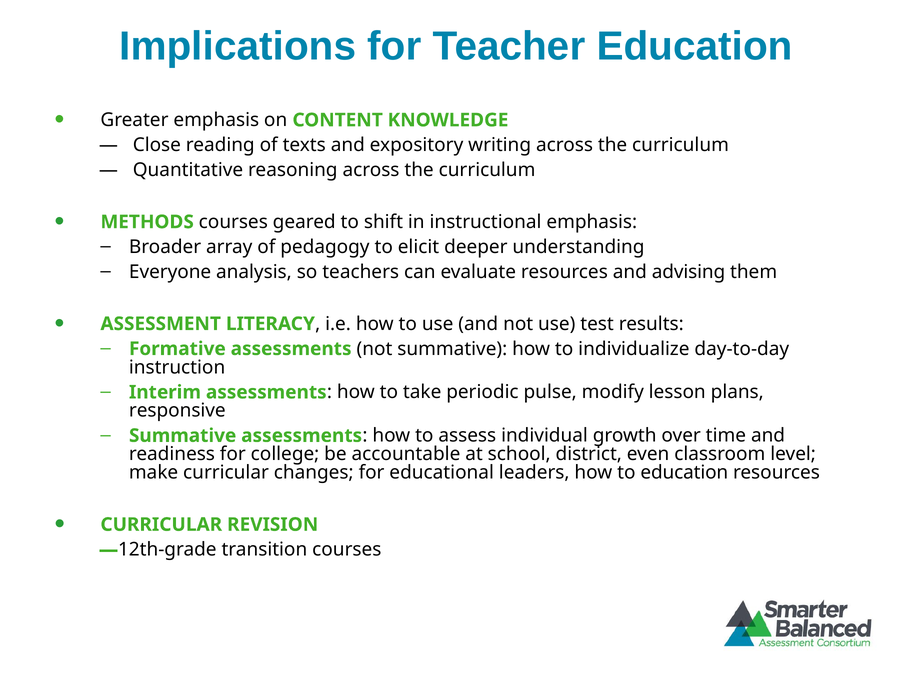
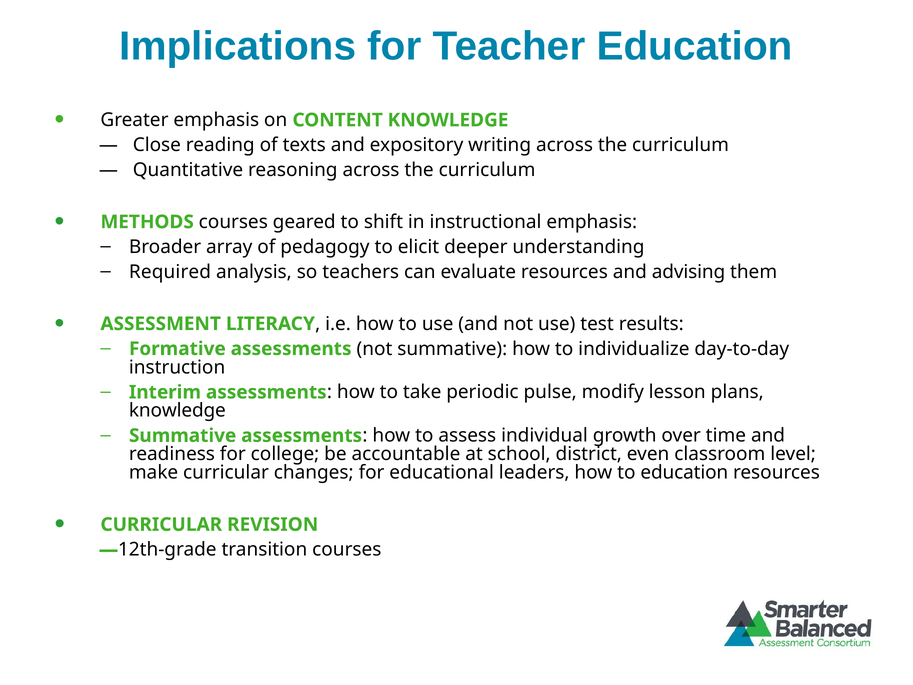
Everyone: Everyone -> Required (170, 272)
responsive: responsive -> knowledge (177, 411)
